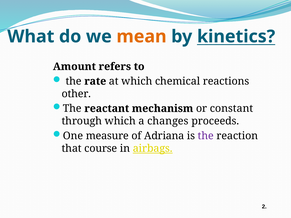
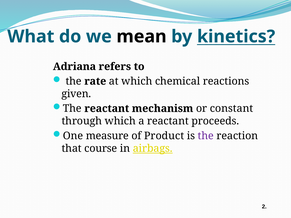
mean colour: orange -> black (142, 37)
Amount: Amount -> Adriana (74, 67)
other: other -> given (76, 94)
a changes: changes -> reactant (168, 121)
Adriana: Adriana -> Product (164, 136)
